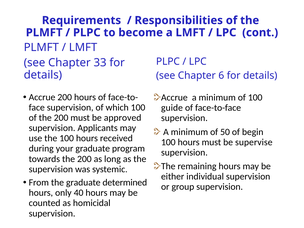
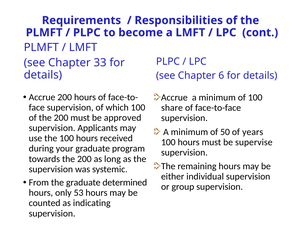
guide: guide -> share (172, 108)
begin: begin -> years (253, 132)
40: 40 -> 53 (79, 193)
homicidal: homicidal -> indicating (92, 203)
